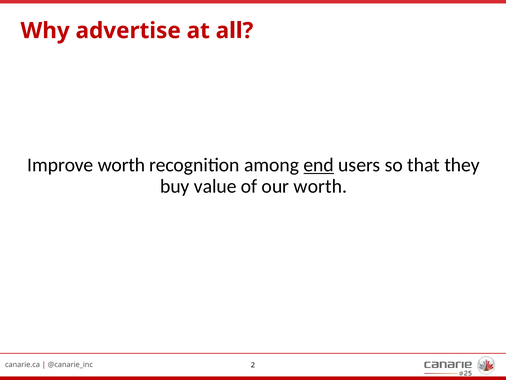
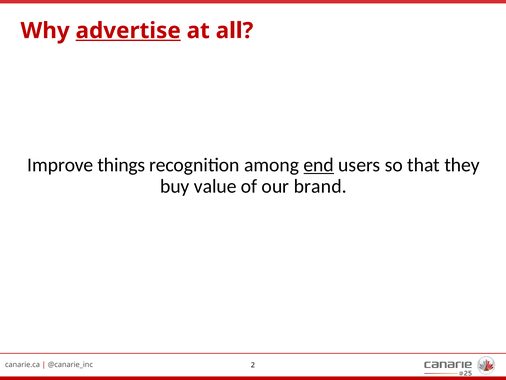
advertise underline: none -> present (128, 31)
Improve worth: worth -> things (121, 165)
our worth: worth -> brand (320, 186)
